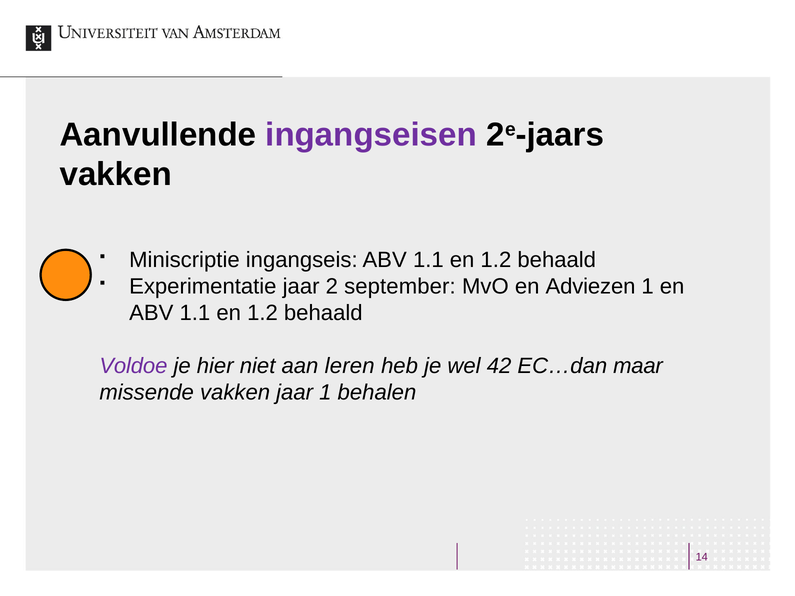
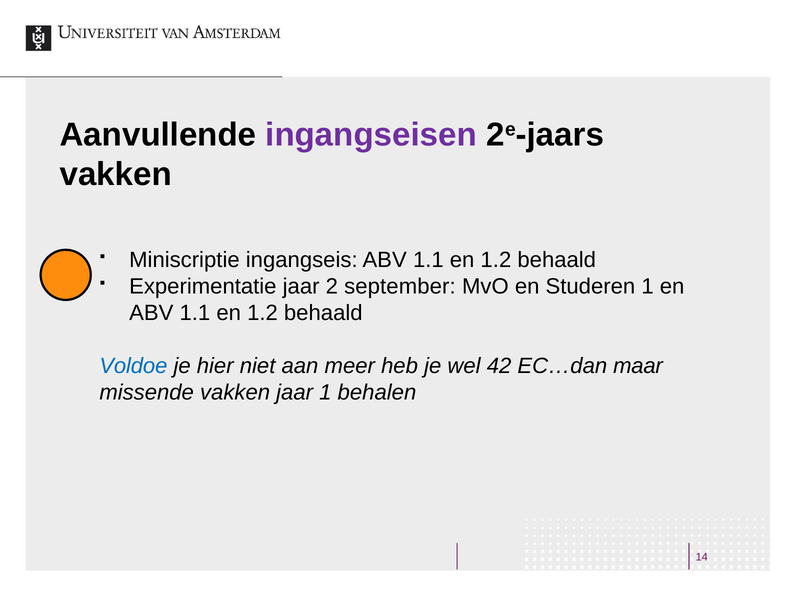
Adviezen: Adviezen -> Studeren (590, 286)
Voldoe colour: purple -> blue (133, 366)
leren: leren -> meer (350, 366)
